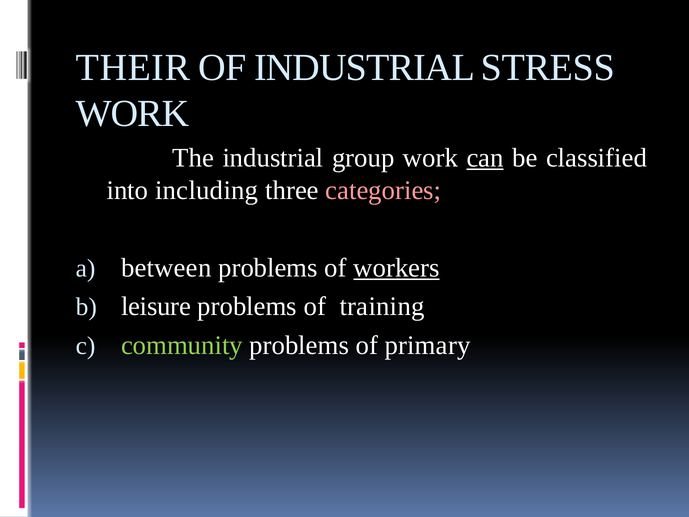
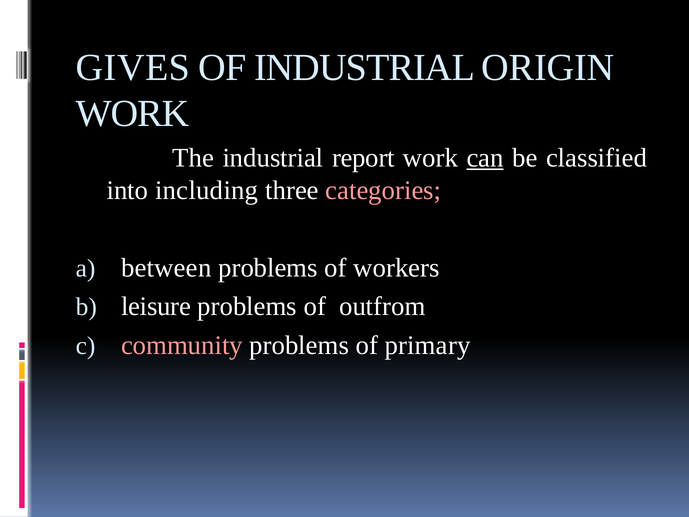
THEIR: THEIR -> GIVES (133, 68)
STRESS: STRESS -> ORIGIN (548, 68)
group: group -> report (363, 158)
workers underline: present -> none (396, 268)
training: training -> outfrom (382, 306)
community colour: light green -> pink (182, 345)
